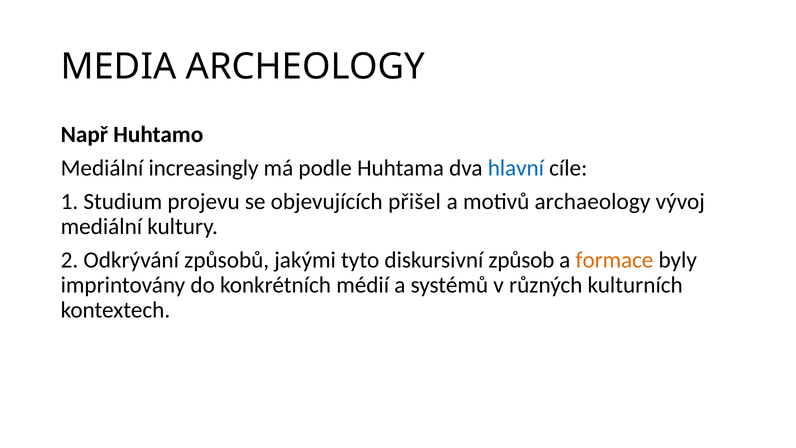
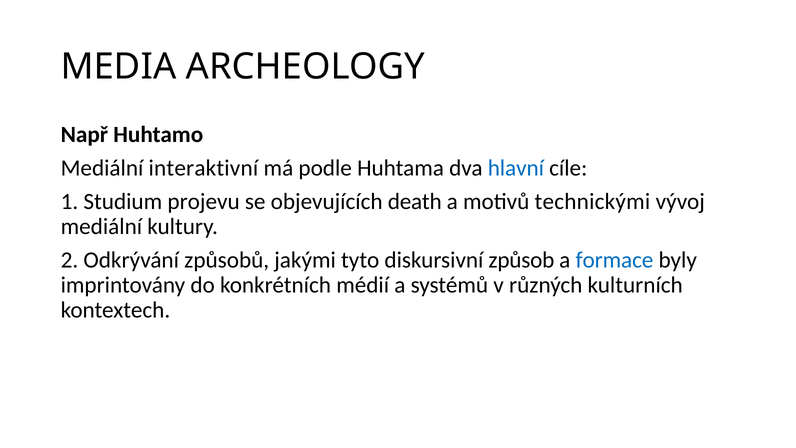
increasingly: increasingly -> interaktivní (203, 168)
přišel: přišel -> death (415, 201)
archaeology: archaeology -> technickými (592, 201)
formace colour: orange -> blue (614, 260)
